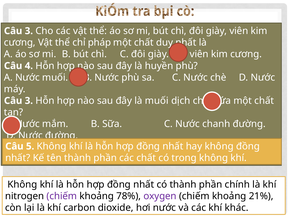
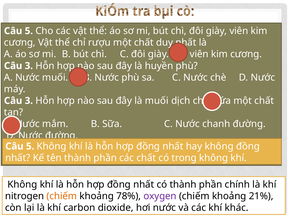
3: 3 -> 5 (29, 31)
pháp: pháp -> rượu (99, 42)
4: 4 -> 3 (29, 66)
chiếm colour: purple -> orange (62, 196)
